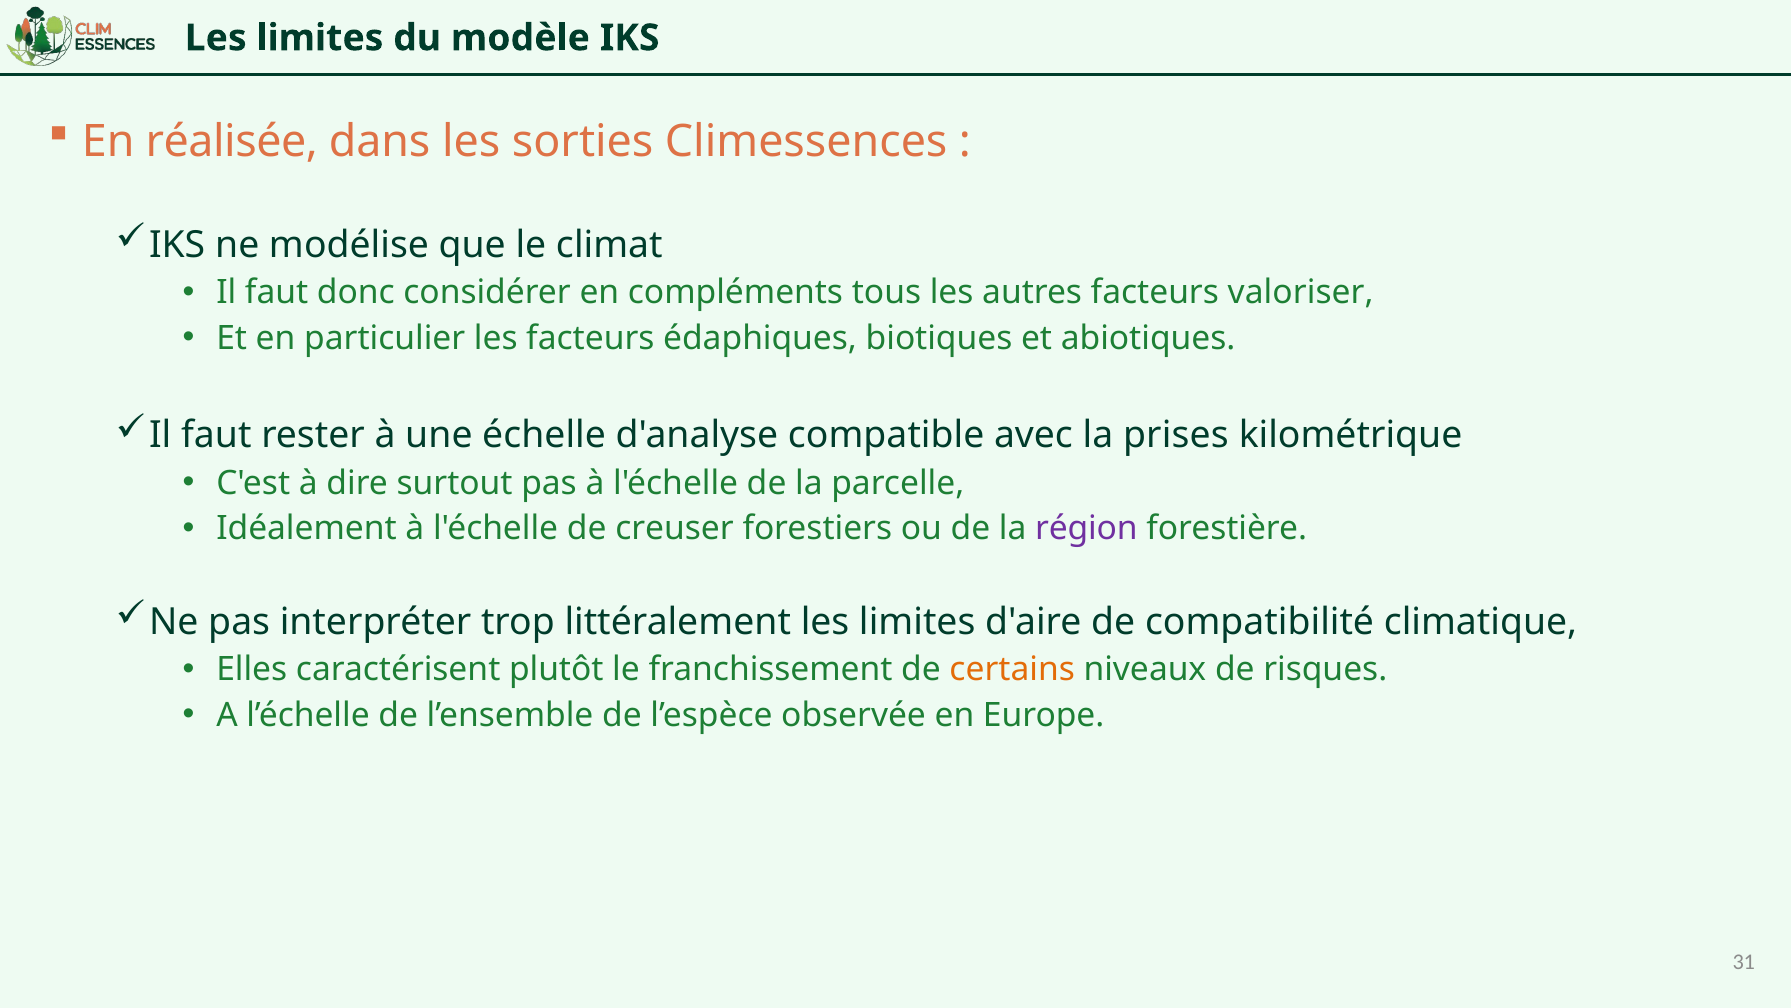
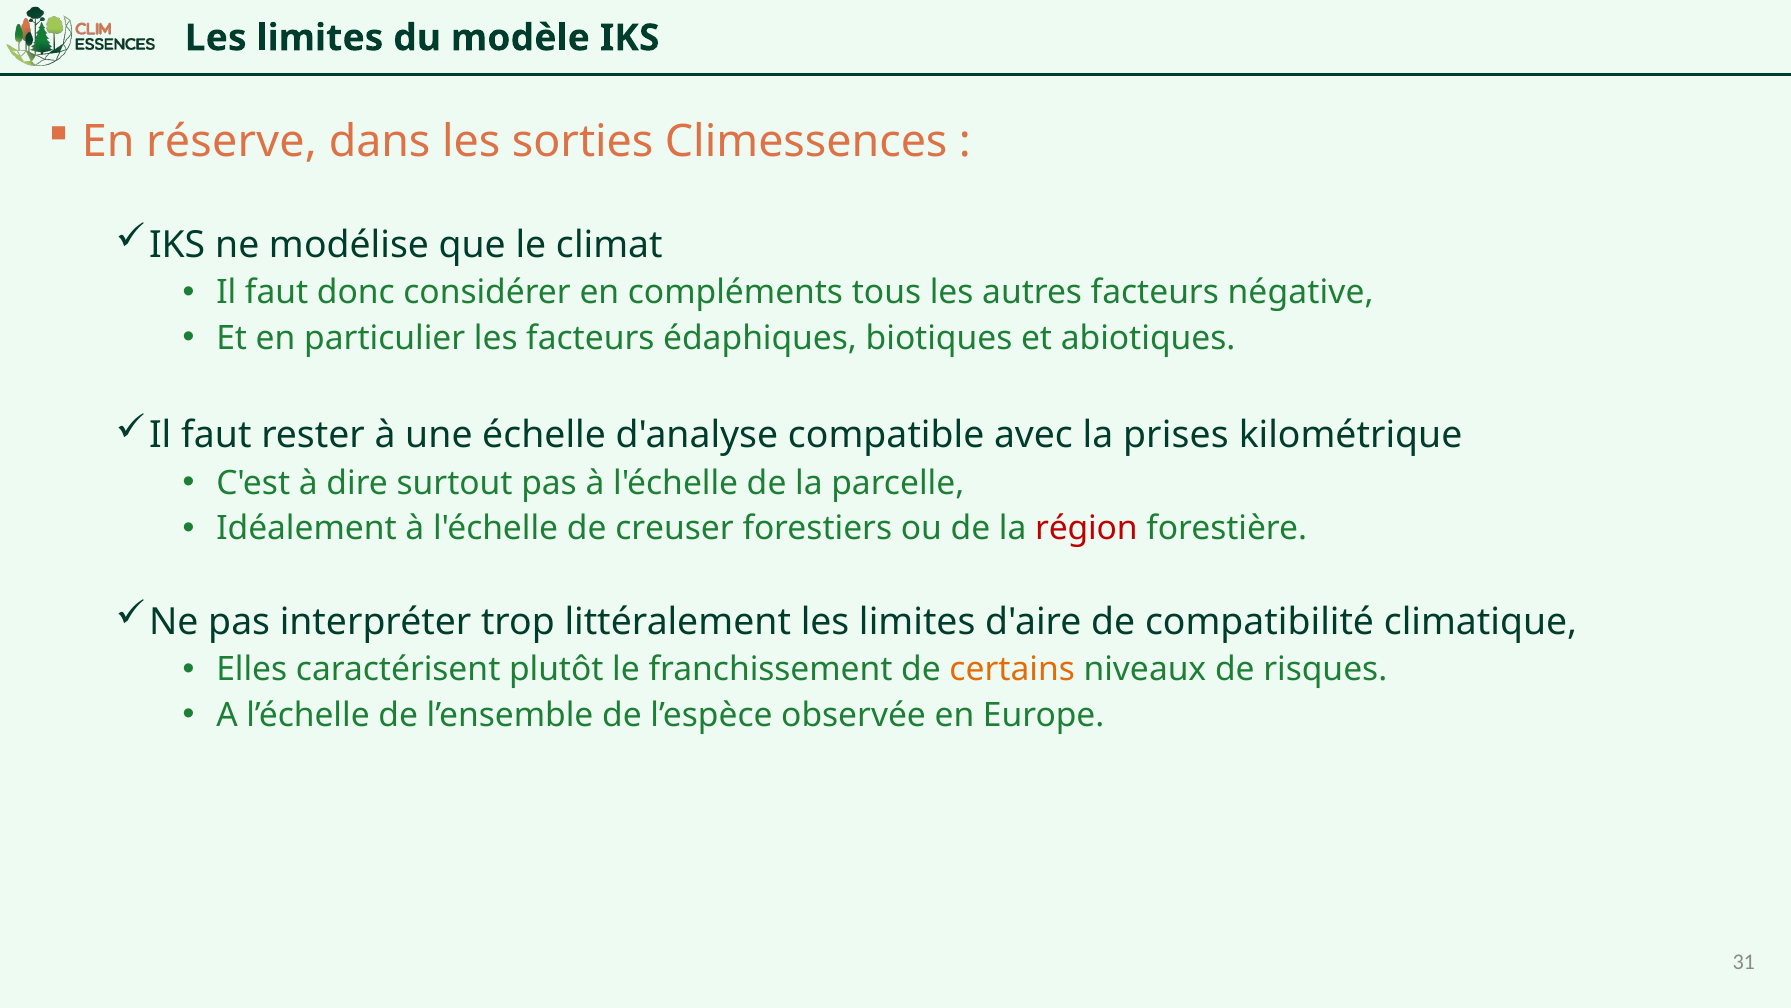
réalisée: réalisée -> réserve (231, 141)
valoriser: valoriser -> négative (1301, 292)
région colour: purple -> red (1086, 528)
